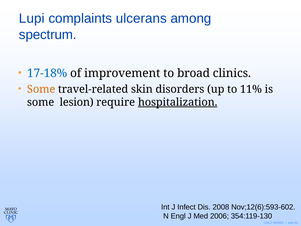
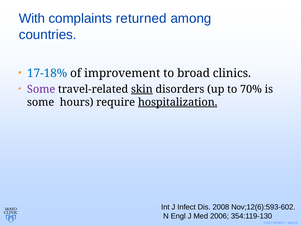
Lupi: Lupi -> With (32, 19)
ulcerans: ulcerans -> returned (141, 19)
spectrum: spectrum -> countries (48, 35)
Some colour: orange -> purple (41, 89)
skin underline: none -> present (142, 89)
11%: 11% -> 70% (251, 89)
lesion: lesion -> hours (77, 102)
